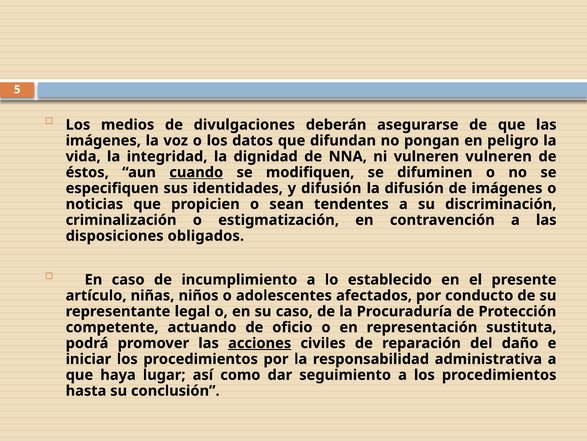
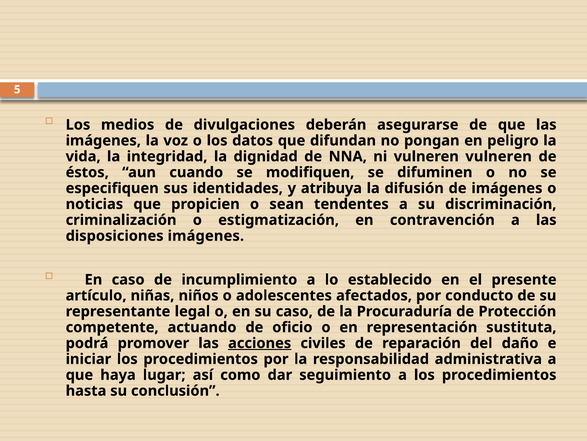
cuando underline: present -> none (196, 172)
y difusión: difusión -> atribuya (331, 188)
disposiciones obligados: obligados -> imágenes (206, 236)
